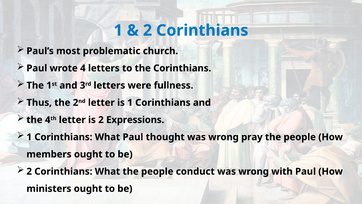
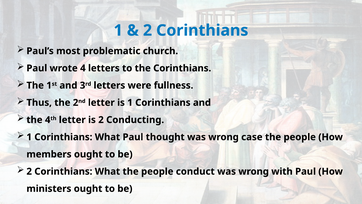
Expressions: Expressions -> Conducting (135, 120)
pray: pray -> case (252, 137)
